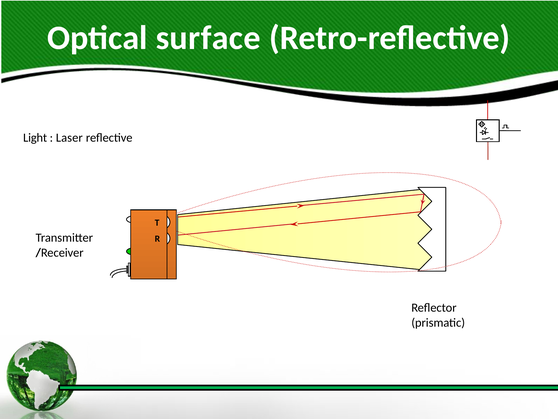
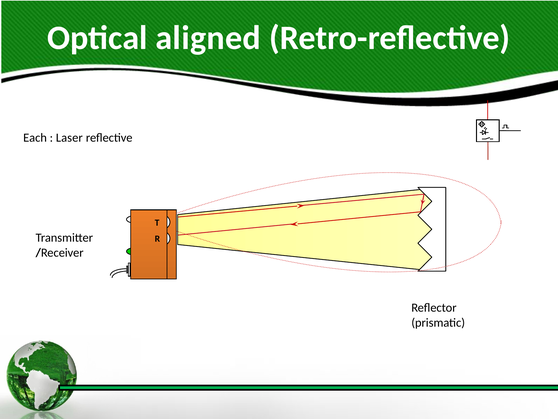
surface: surface -> aligned (208, 38)
Light: Light -> Each (35, 138)
